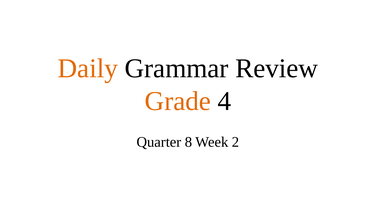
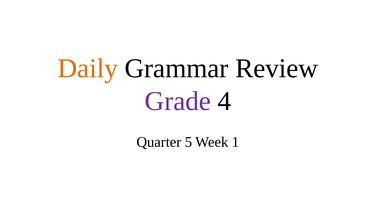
Grade colour: orange -> purple (178, 101)
8: 8 -> 5 (188, 142)
2: 2 -> 1 (236, 142)
